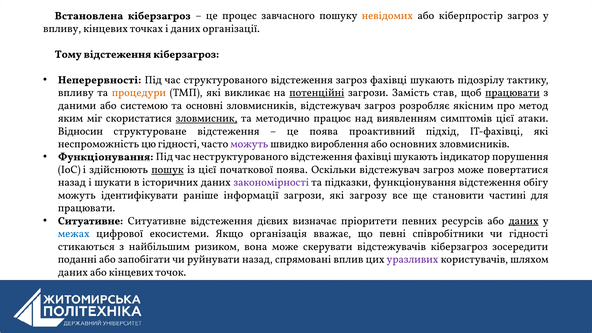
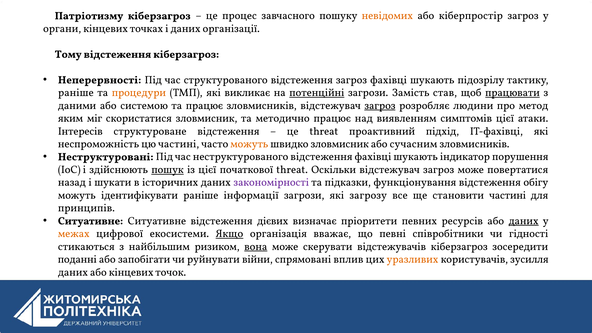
Встановлена: Встановлена -> Патріотизму (89, 16)
впливу: впливу -> органи (62, 29)
впливу: впливу -> раніше (76, 93)
та основні: основні -> працює (204, 106)
загроз underline: none -> present (380, 106)
якісним: якісним -> людини (473, 106)
зловмисник underline: present -> none (207, 118)
Відносин: Відносин -> Інтересів (80, 131)
це поява: поява -> threat (324, 131)
цю гідності: гідності -> частині (179, 144)
можуть colour: purple -> orange (249, 144)
швидко вироблення: вироблення -> зловмисник (340, 144)
основних: основних -> сучасним (413, 144)
Функціонування: Функціонування -> Неструктуровані (106, 157)
початкової поява: поява -> threat (292, 170)
працювати: працювати -> принципів (86, 208)
межах colour: blue -> orange (74, 234)
Якщо underline: none -> present (229, 234)
вона underline: none -> present (256, 247)
руйнувати назад: назад -> війни (257, 259)
уразливих colour: purple -> orange (412, 259)
шляхом: шляхом -> зусилля (529, 259)
